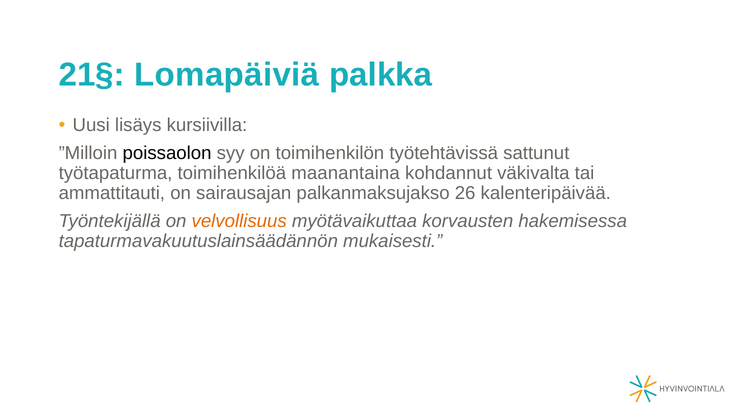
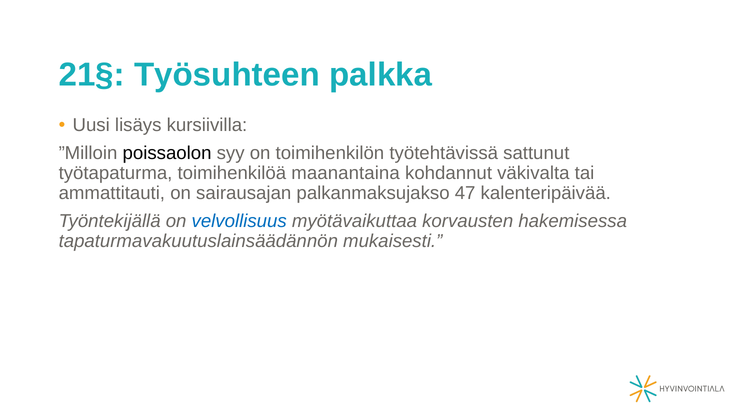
Lomapäiviä: Lomapäiviä -> Työsuhteen (227, 75)
26: 26 -> 47 (465, 193)
velvollisuus colour: orange -> blue (239, 221)
